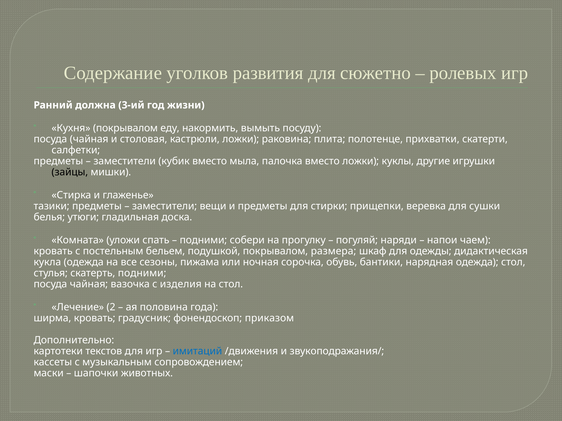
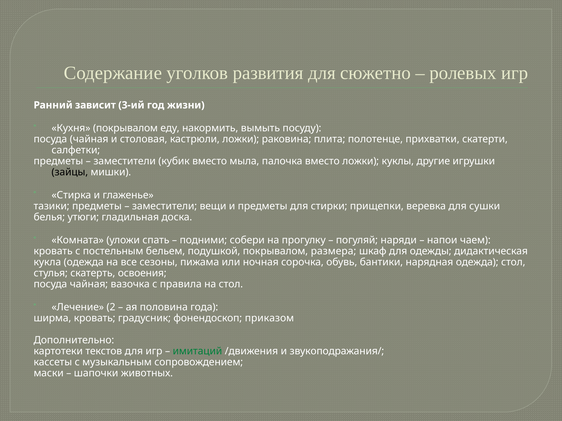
должна: должна -> зависит (95, 105)
скатерть подними: подними -> освоения (142, 274)
изделия: изделия -> правила (181, 284)
имитаций colour: blue -> green (197, 352)
